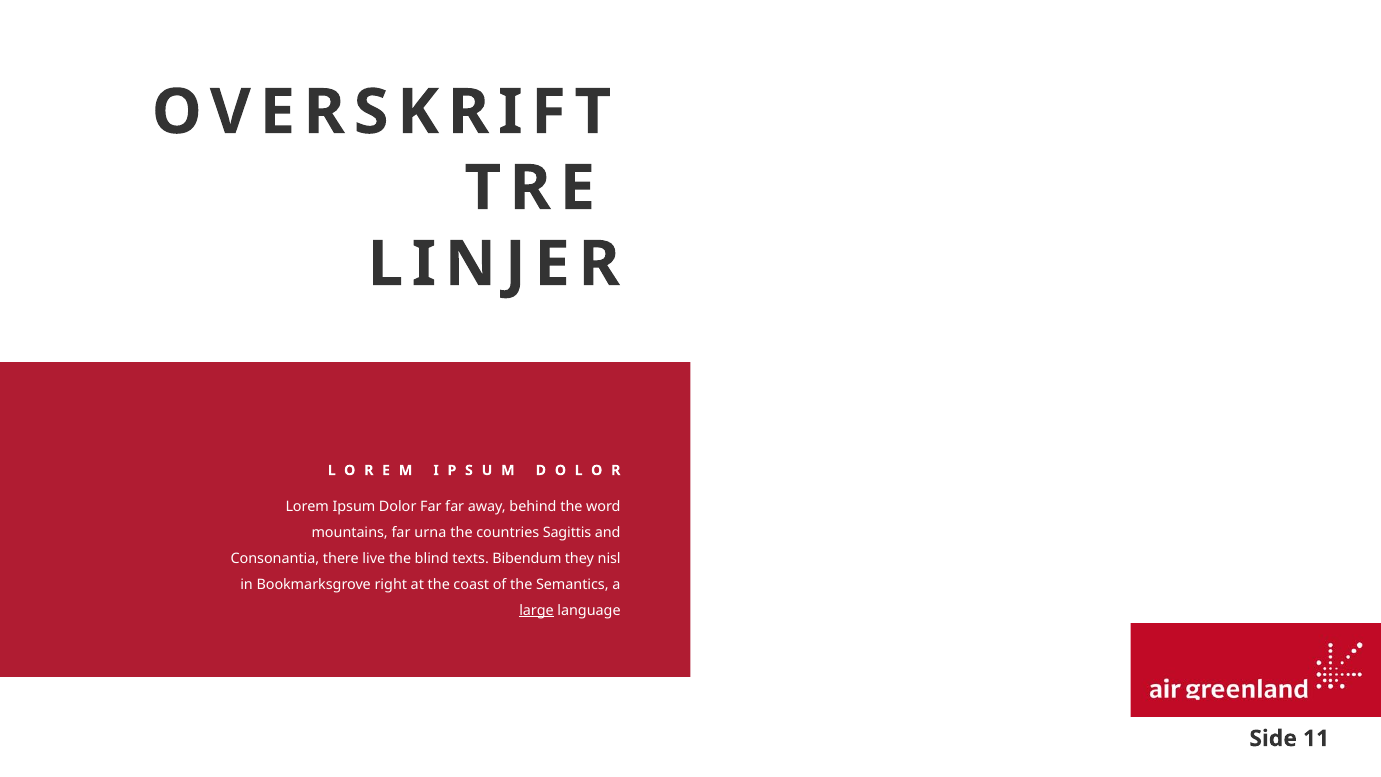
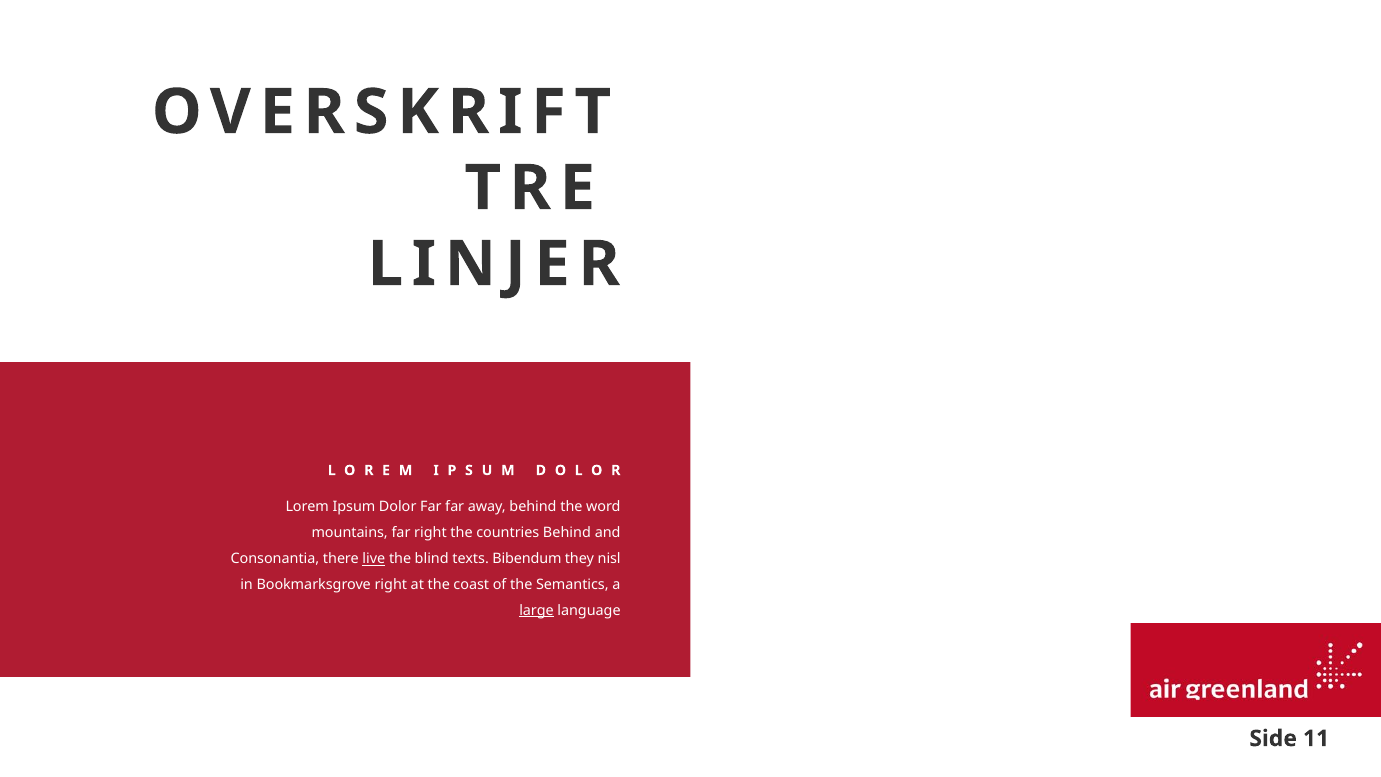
far urna: urna -> right (430, 533)
countries Sagittis: Sagittis -> Behind (567, 533)
live underline: none -> present (374, 559)
